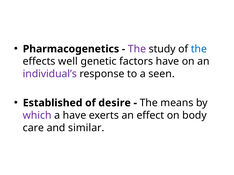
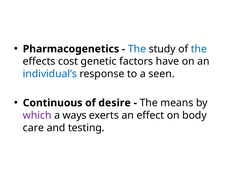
The colour: purple -> blue (137, 49)
well: well -> cost (68, 62)
individual’s colour: purple -> blue (50, 74)
Established: Established -> Continuous (53, 103)
a have: have -> ways (75, 116)
similar: similar -> testing (86, 128)
